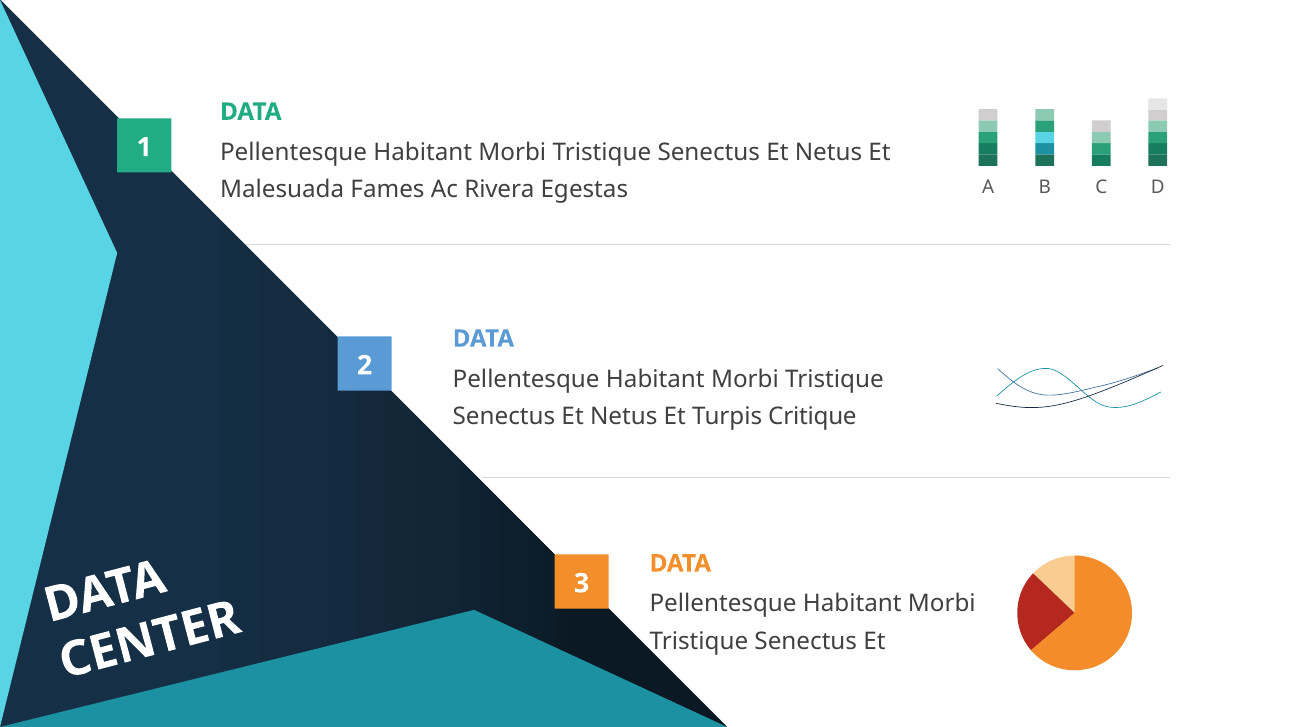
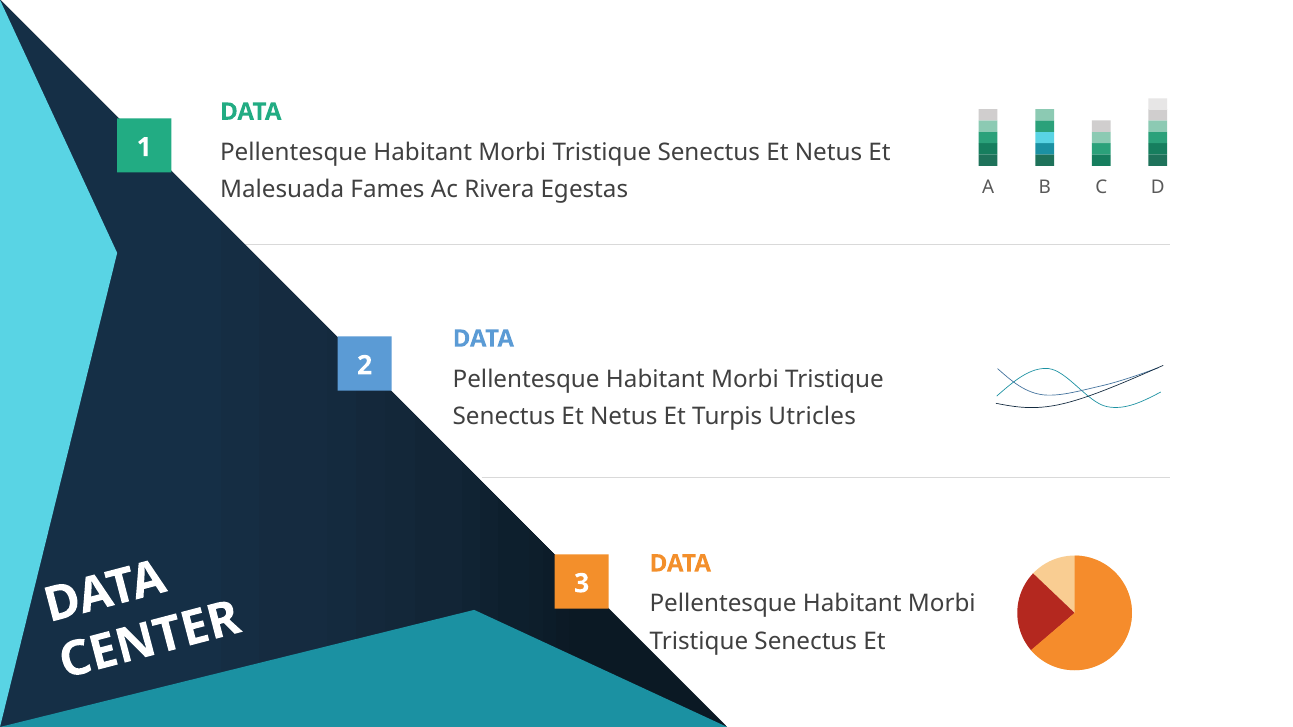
Critique: Critique -> Utricles (812, 417)
